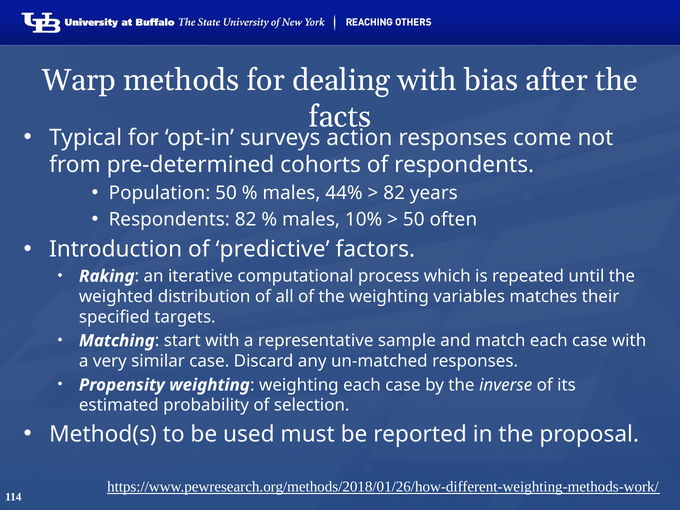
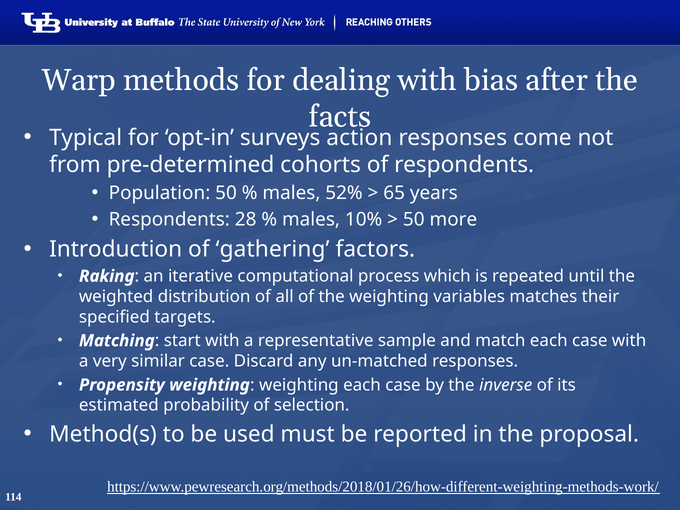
44%: 44% -> 52% (344, 193)
82: 82 -> 65 (394, 193)
Respondents 82: 82 -> 28 (246, 220)
often: often -> more (453, 220)
predictive: predictive -> gathering (273, 249)
